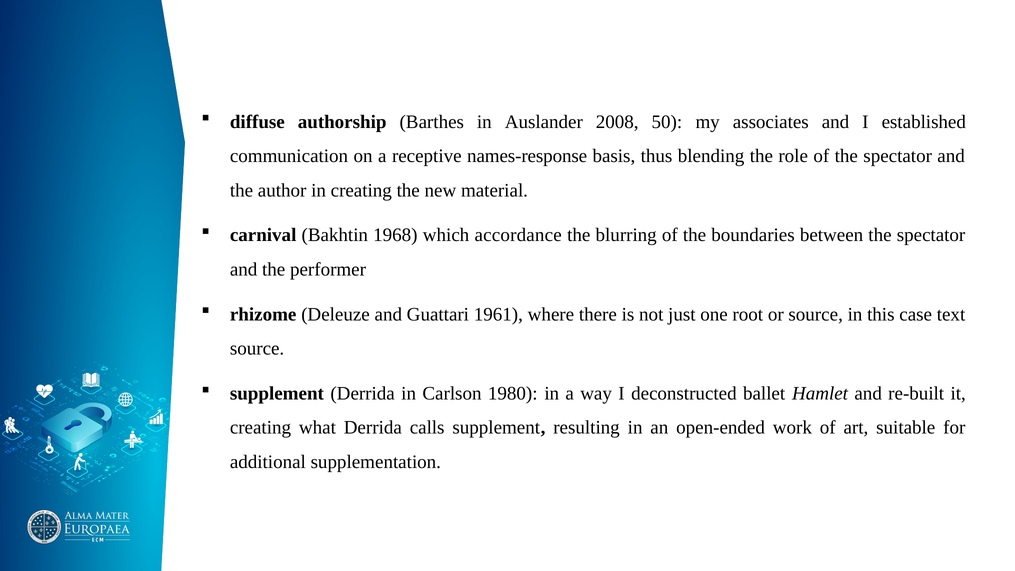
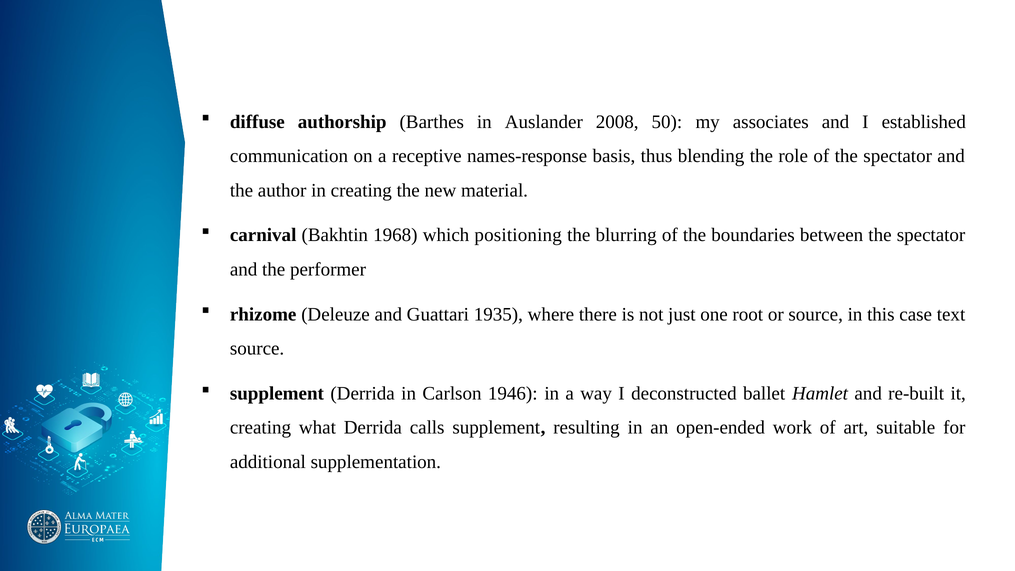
accordance: accordance -> positioning (518, 235)
1961: 1961 -> 1935 (498, 314)
1980: 1980 -> 1946 (513, 393)
